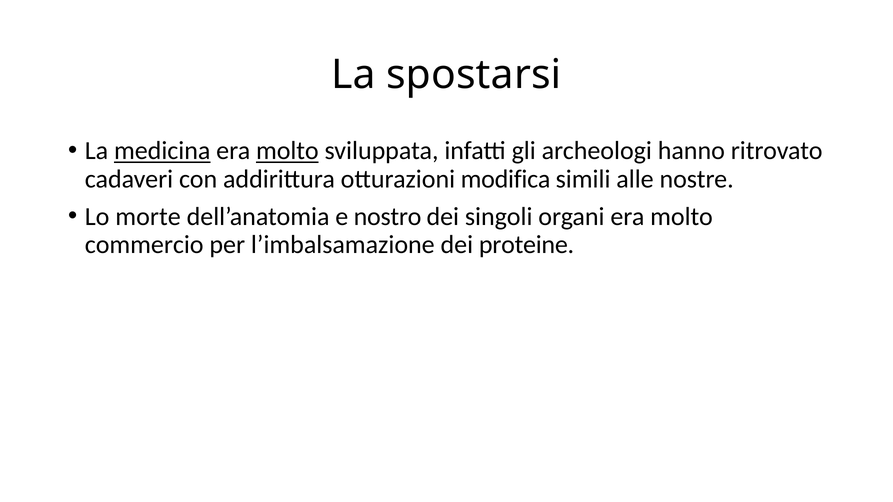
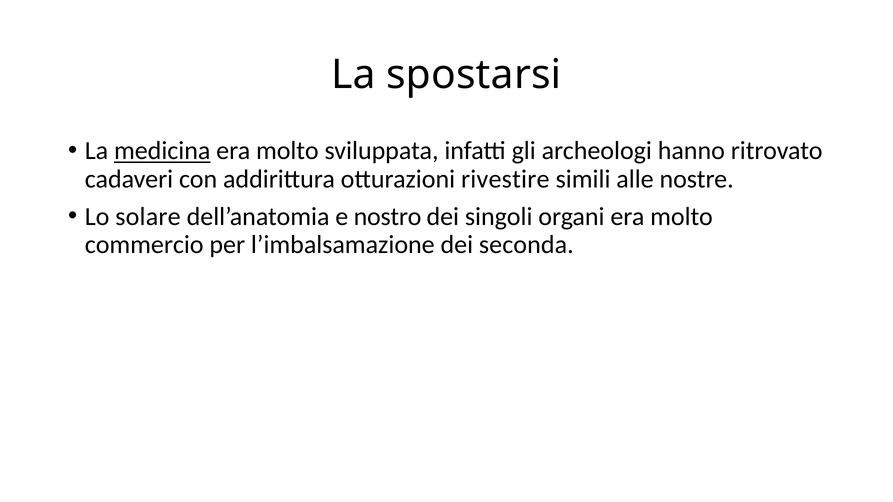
molto underline: present -> none (287, 151)
modifica: modifica -> rivestire (505, 179)
morte: morte -> solare (148, 217)
proteine: proteine -> seconda (526, 245)
